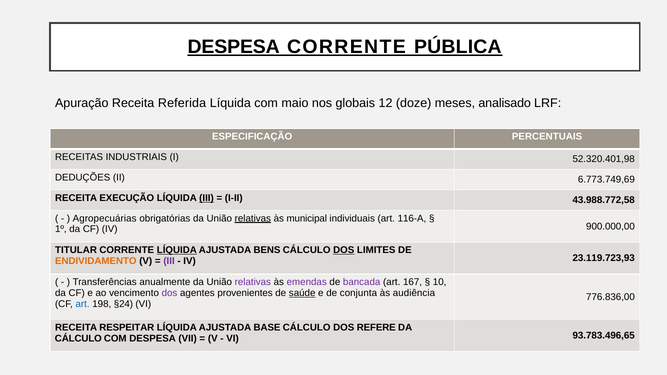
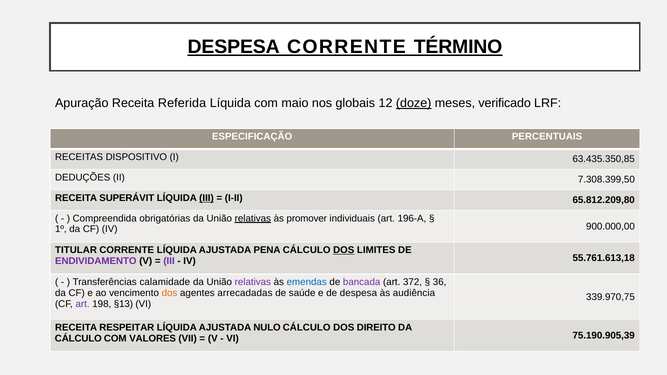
PÚBLICA: PÚBLICA -> TÉRMINO (458, 47)
doze underline: none -> present (414, 103)
analisado: analisado -> verificado (505, 103)
INDUSTRIAIS: INDUSTRIAIS -> DISPOSITIVO (136, 157)
52.320.401,98: 52.320.401,98 -> 63.435.350,85 (604, 159)
6.773.749,69: 6.773.749,69 -> 7.308.399,50 (606, 180)
EXECUÇÃO: EXECUÇÃO -> SUPERÁVIT (127, 198)
43.988.772,58: 43.988.772,58 -> 65.812.209,80 (604, 200)
Agropecuárias: Agropecuárias -> Compreendida (105, 218)
municipal: municipal -> promover (307, 218)
116-A: 116-A -> 196-A (412, 218)
LÍQUIDA underline: present -> none (177, 250)
BENS: BENS -> PENA (267, 250)
ENDIVIDAMENTO colour: orange -> purple (96, 261)
23.119.723,93: 23.119.723,93 -> 55.761.613,18 (604, 258)
anualmente: anualmente -> calamidade (165, 282)
emendas colour: purple -> blue (307, 282)
167: 167 -> 372 (413, 282)
10: 10 -> 36 (440, 282)
dos colour: purple -> orange (170, 293)
provenientes: provenientes -> arrecadadas (245, 293)
saúde underline: present -> none (302, 293)
de conjunta: conjunta -> despesa (358, 293)
776.836,00: 776.836,00 -> 339.970,75 (610, 297)
art colour: blue -> purple (83, 304)
§24: §24 -> §13 (123, 304)
BASE: BASE -> NULO (267, 328)
REFERE: REFERE -> DIREITO (376, 328)
COM DESPESA: DESPESA -> VALORES (153, 339)
93.783.496,65: 93.783.496,65 -> 75.190.905,39 (604, 336)
